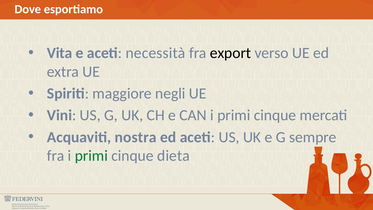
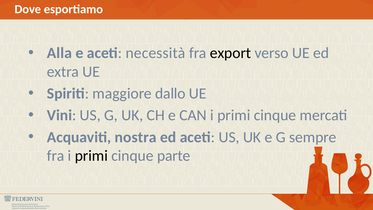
Vita: Vita -> Alla (59, 53)
negli: negli -> dallo (170, 93)
primi colour: green -> black (91, 156)
dieta: dieta -> parte (174, 156)
